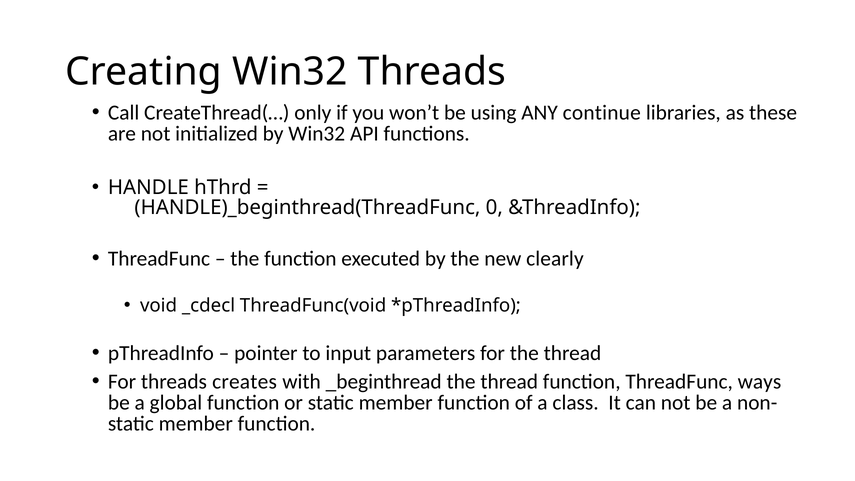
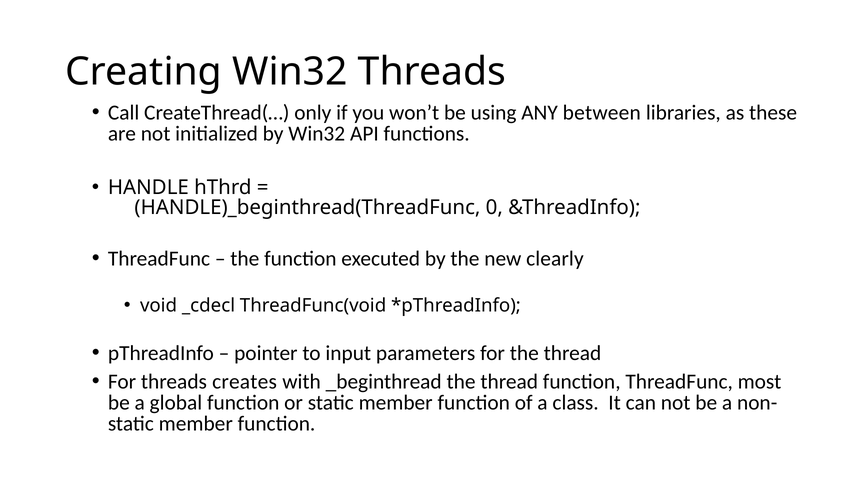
continue: continue -> between (602, 113)
ways: ways -> most (760, 382)
